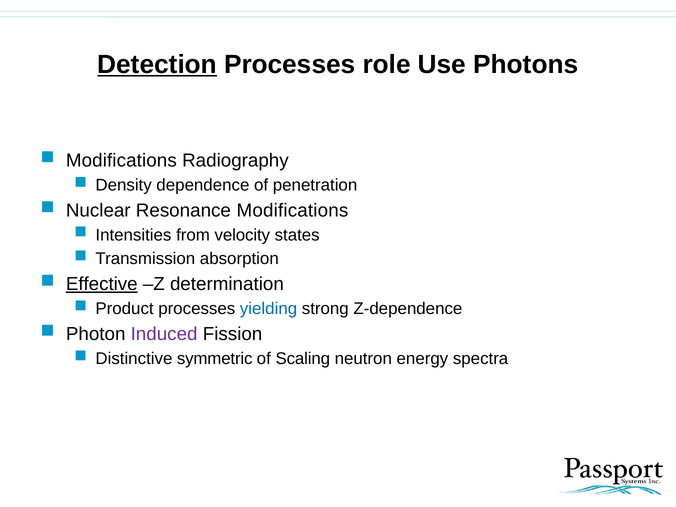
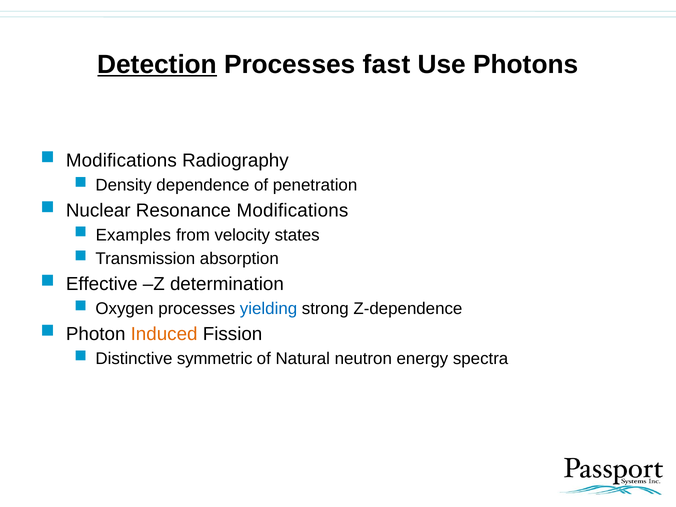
role: role -> fast (386, 64)
Intensities: Intensities -> Examples (133, 235)
Effective underline: present -> none (102, 284)
Product: Product -> Oxygen (125, 309)
Induced colour: purple -> orange (164, 334)
Scaling: Scaling -> Natural (303, 359)
